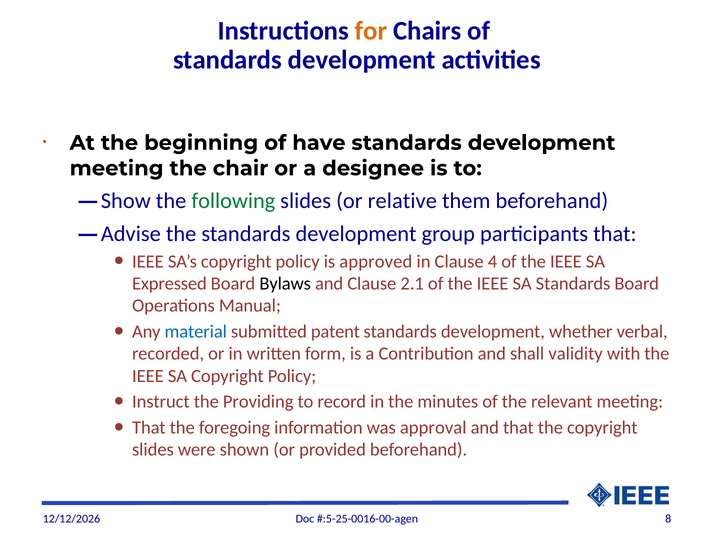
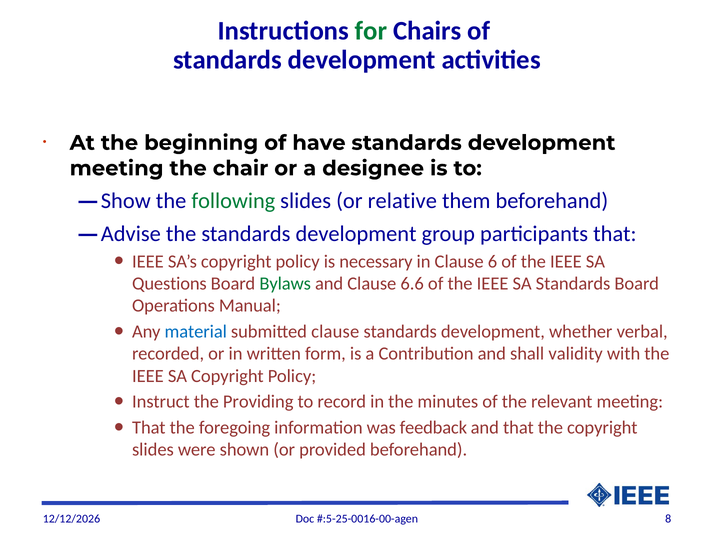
for colour: orange -> green (371, 31)
approved: approved -> necessary (376, 261)
4: 4 -> 6 (492, 261)
Expressed: Expressed -> Questions (169, 283)
Bylaws colour: black -> green (285, 283)
2.1: 2.1 -> 6.6 (412, 283)
submitted patent: patent -> clause (335, 331)
approval: approval -> feedback (433, 427)
